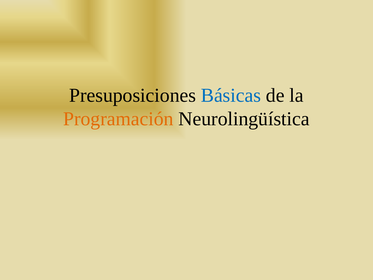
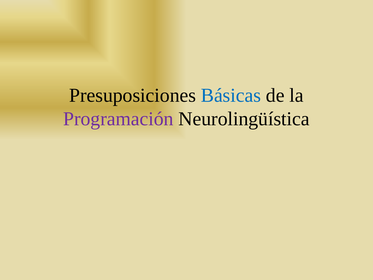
Programación colour: orange -> purple (118, 119)
